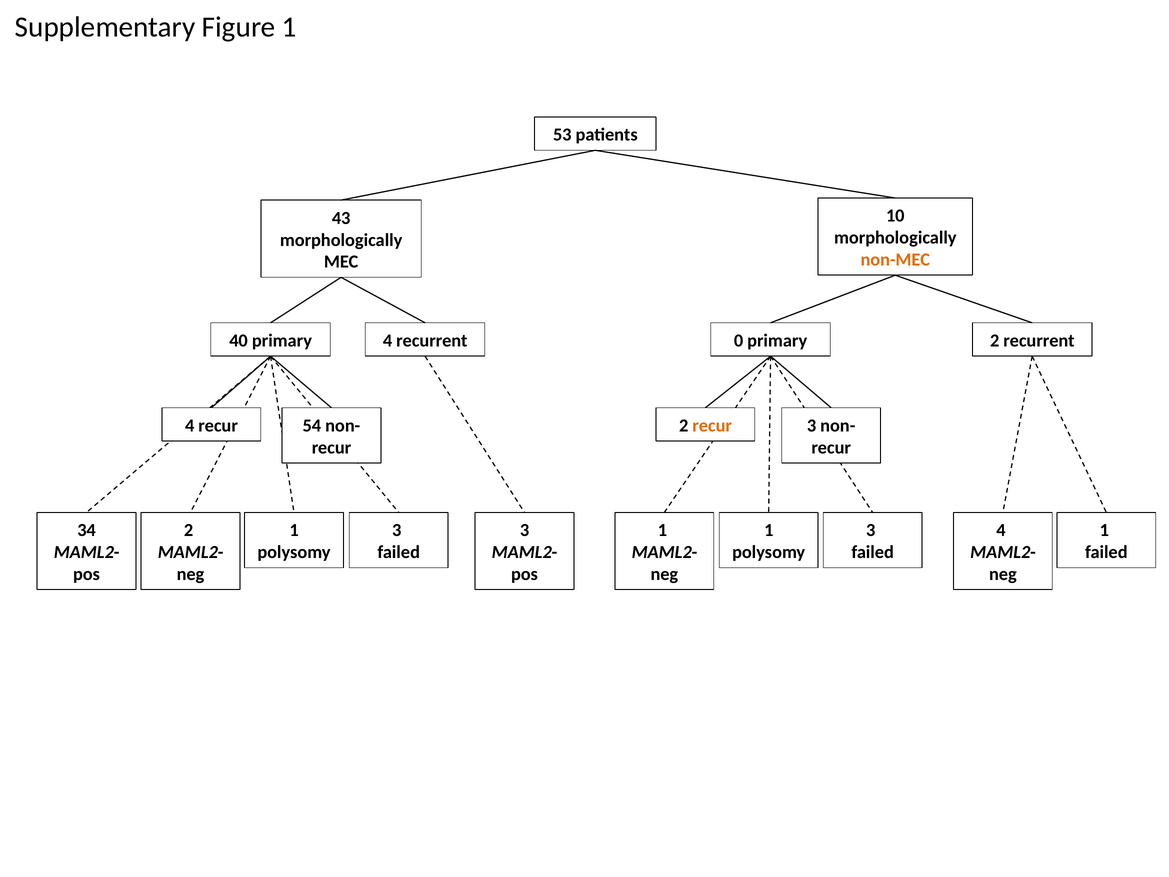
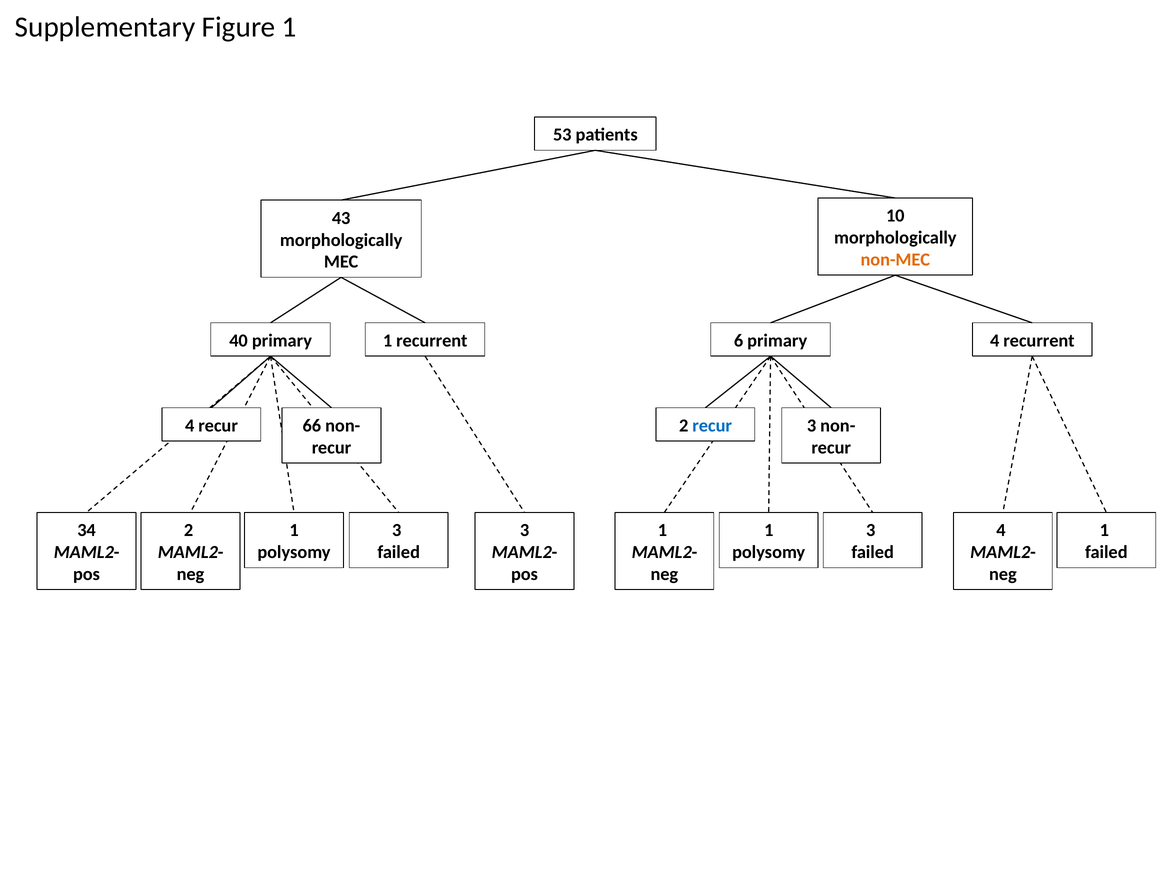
primary 4: 4 -> 1 (388, 341)
0: 0 -> 6 (739, 341)
primary 2: 2 -> 4 (995, 341)
54: 54 -> 66 (312, 426)
recur colour: orange -> blue (712, 426)
